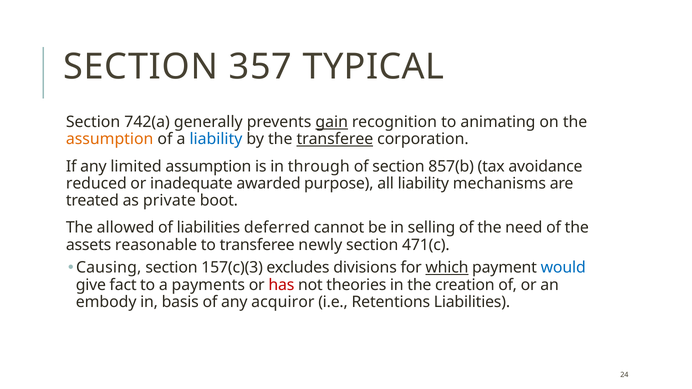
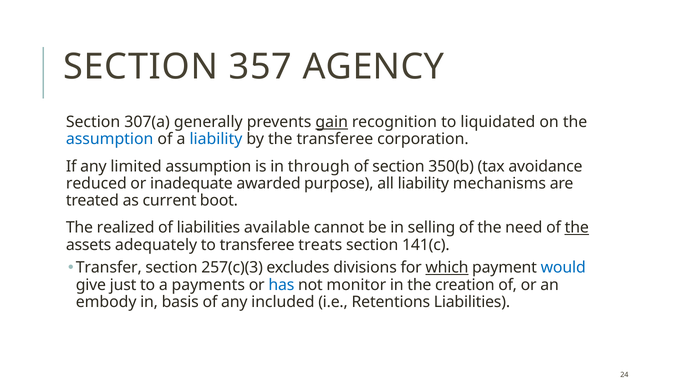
TYPICAL: TYPICAL -> AGENCY (373, 67)
742(a: 742(a -> 307(a (147, 122)
animating: animating -> liquidated (498, 122)
assumption colour: orange -> blue (110, 139)
transferee underline: present -> none (335, 139)
857(b: 857(b -> 350(b (451, 167)
private: private -> current (170, 201)
allowed: allowed -> realized (126, 228)
deferred: deferred -> available (277, 228)
the underline: none -> present (577, 228)
reasonable: reasonable -> adequately (156, 245)
newly: newly -> treats (320, 245)
471(c: 471(c -> 141(c (426, 245)
Causing: Causing -> Transfer (109, 268)
157(c)(3: 157(c)(3 -> 257(c)(3 (232, 268)
fact: fact -> just (123, 285)
has colour: red -> blue (281, 285)
theories: theories -> monitor (356, 285)
acquiror: acquiror -> included (283, 302)
